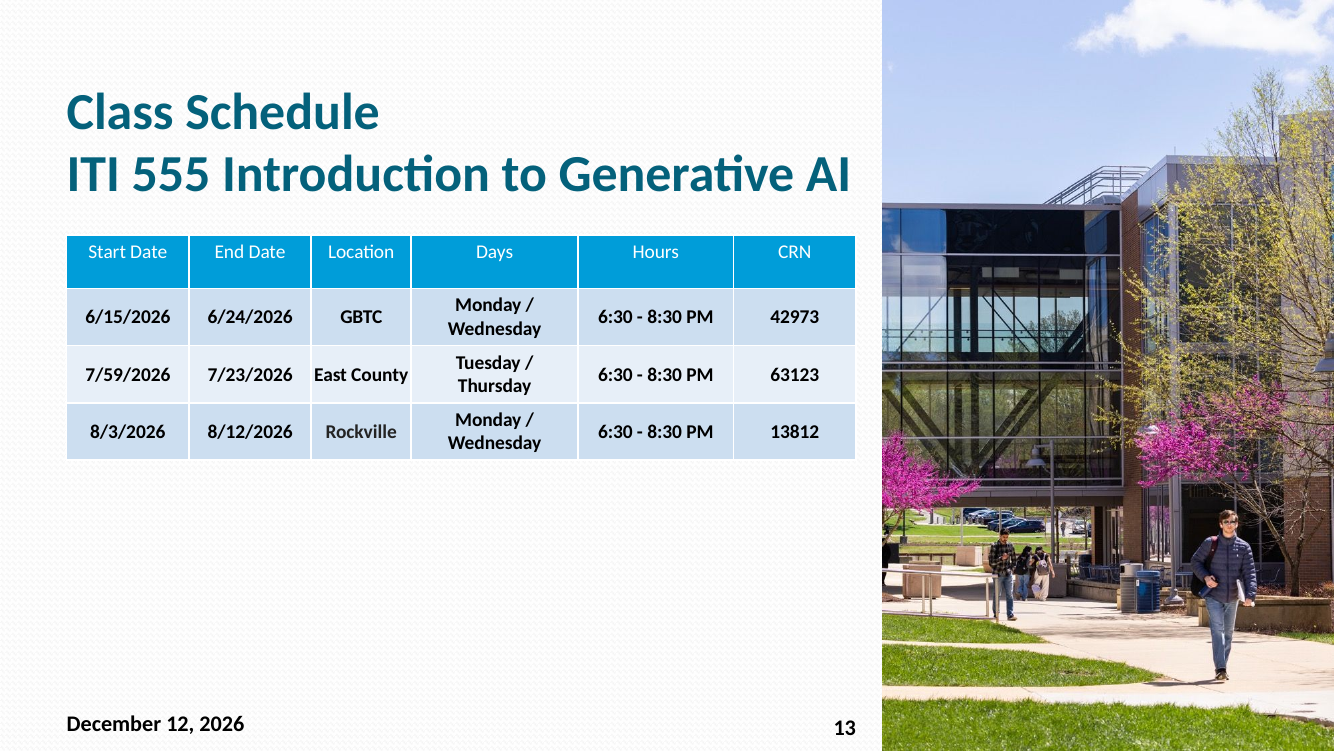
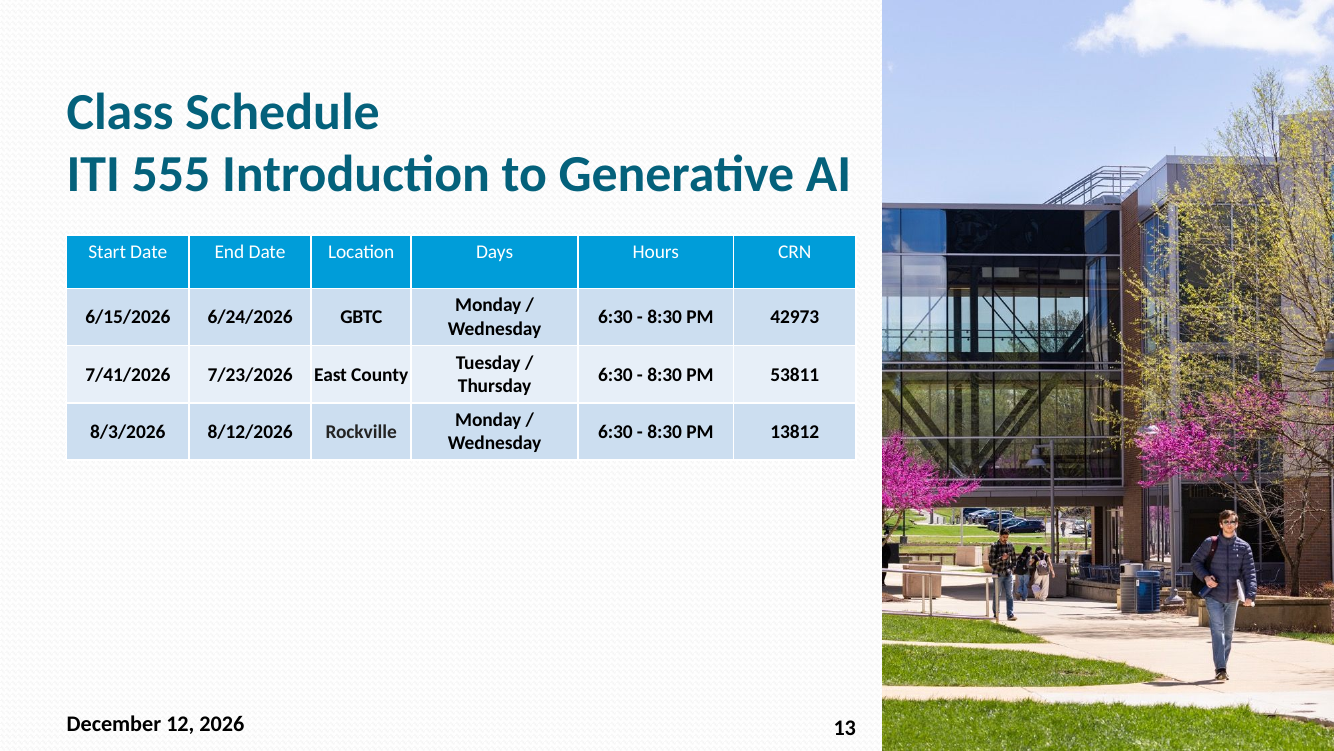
7/59/2026: 7/59/2026 -> 7/41/2026 (128, 375)
63123: 63123 -> 53811 (795, 375)
